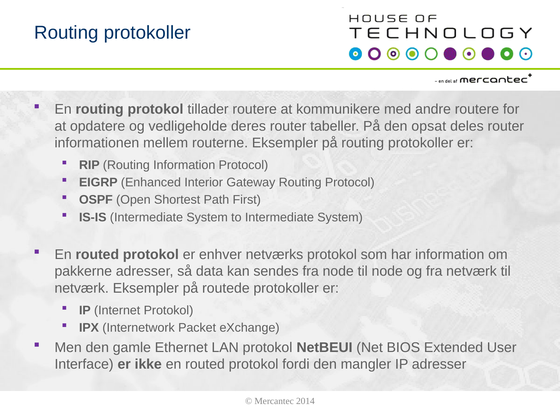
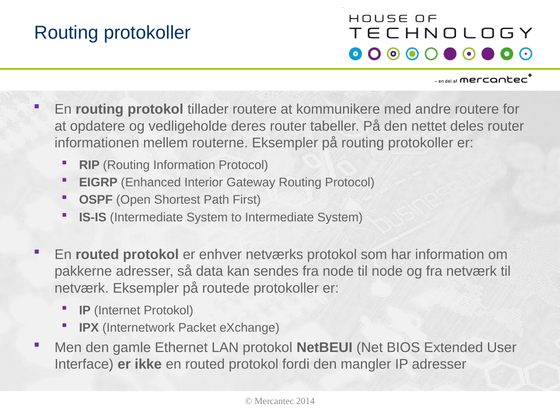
opsat: opsat -> nettet (429, 126)
